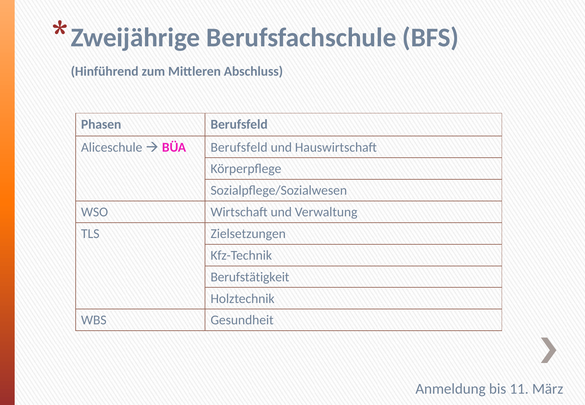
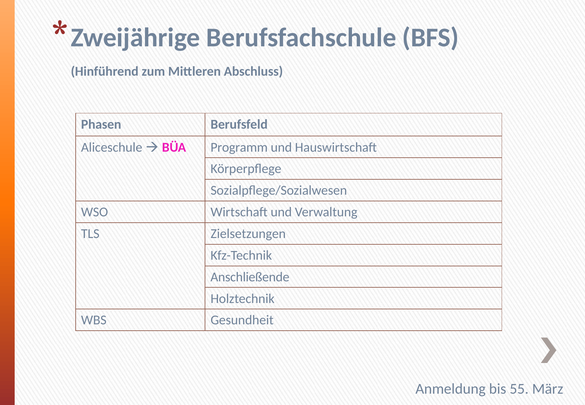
BÜA Berufsfeld: Berufsfeld -> Programm (239, 147)
Berufstätigkeit: Berufstätigkeit -> Anschließende (250, 277)
11: 11 -> 55 (519, 389)
